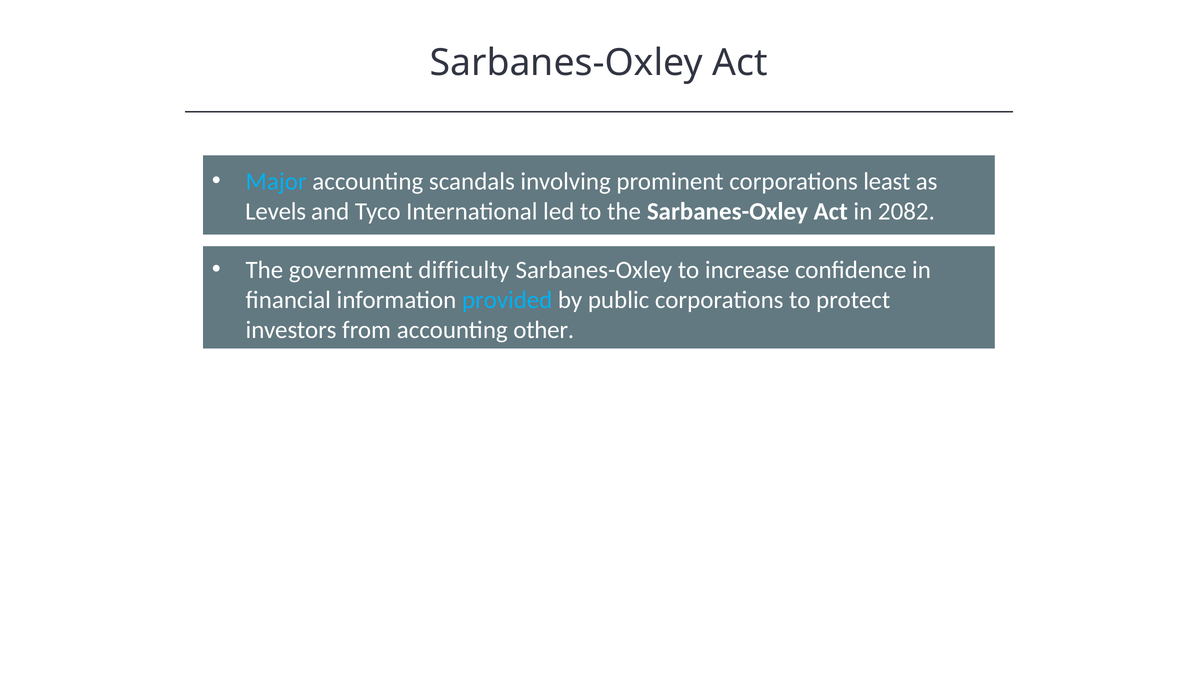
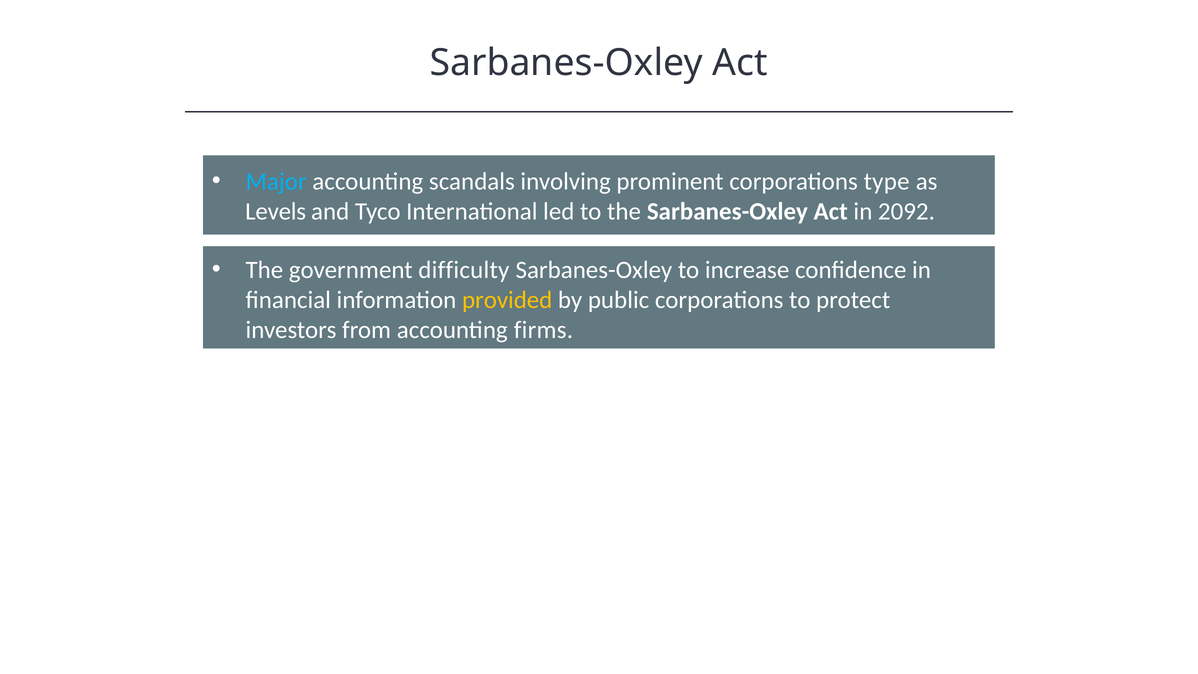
least: least -> type (887, 181)
2082: 2082 -> 2092 (906, 211)
provided colour: light blue -> yellow (507, 300)
other: other -> firms (543, 330)
